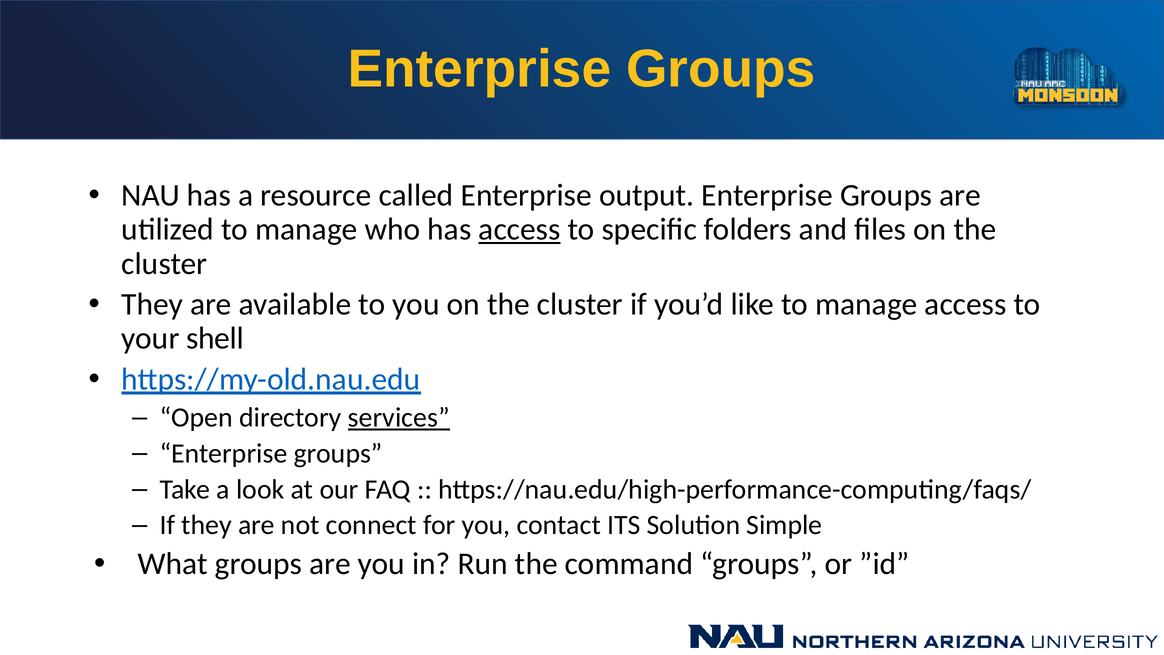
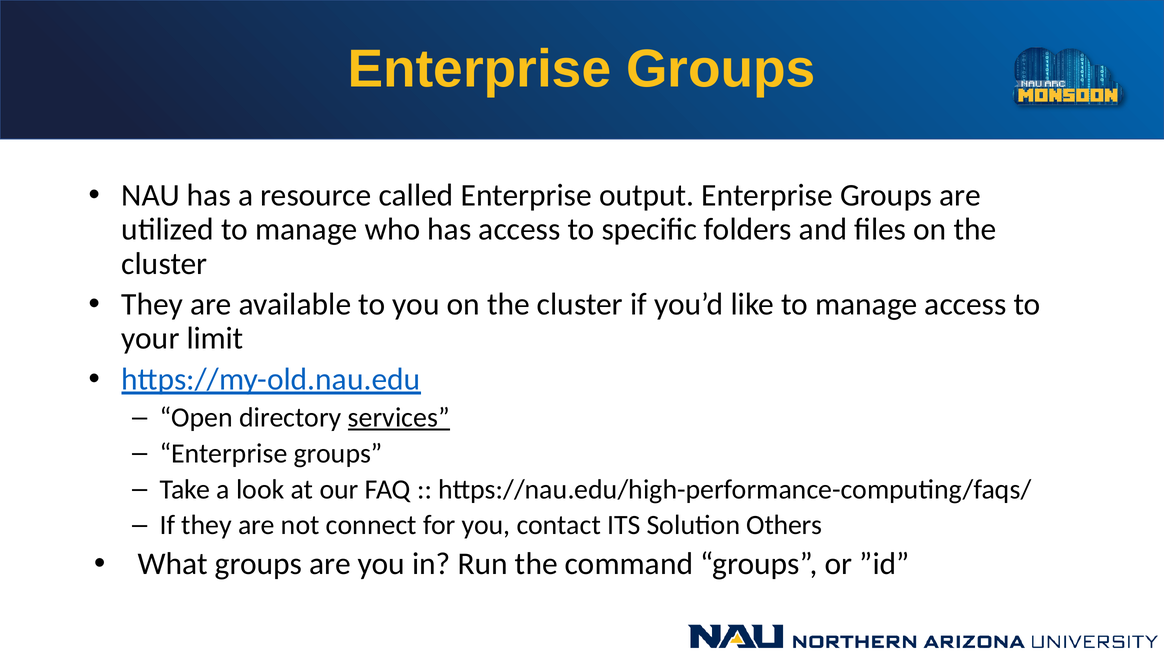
access underline: present -> none (519, 229)
shell: shell -> limit (215, 338)
Simple: Simple -> Others (784, 525)
